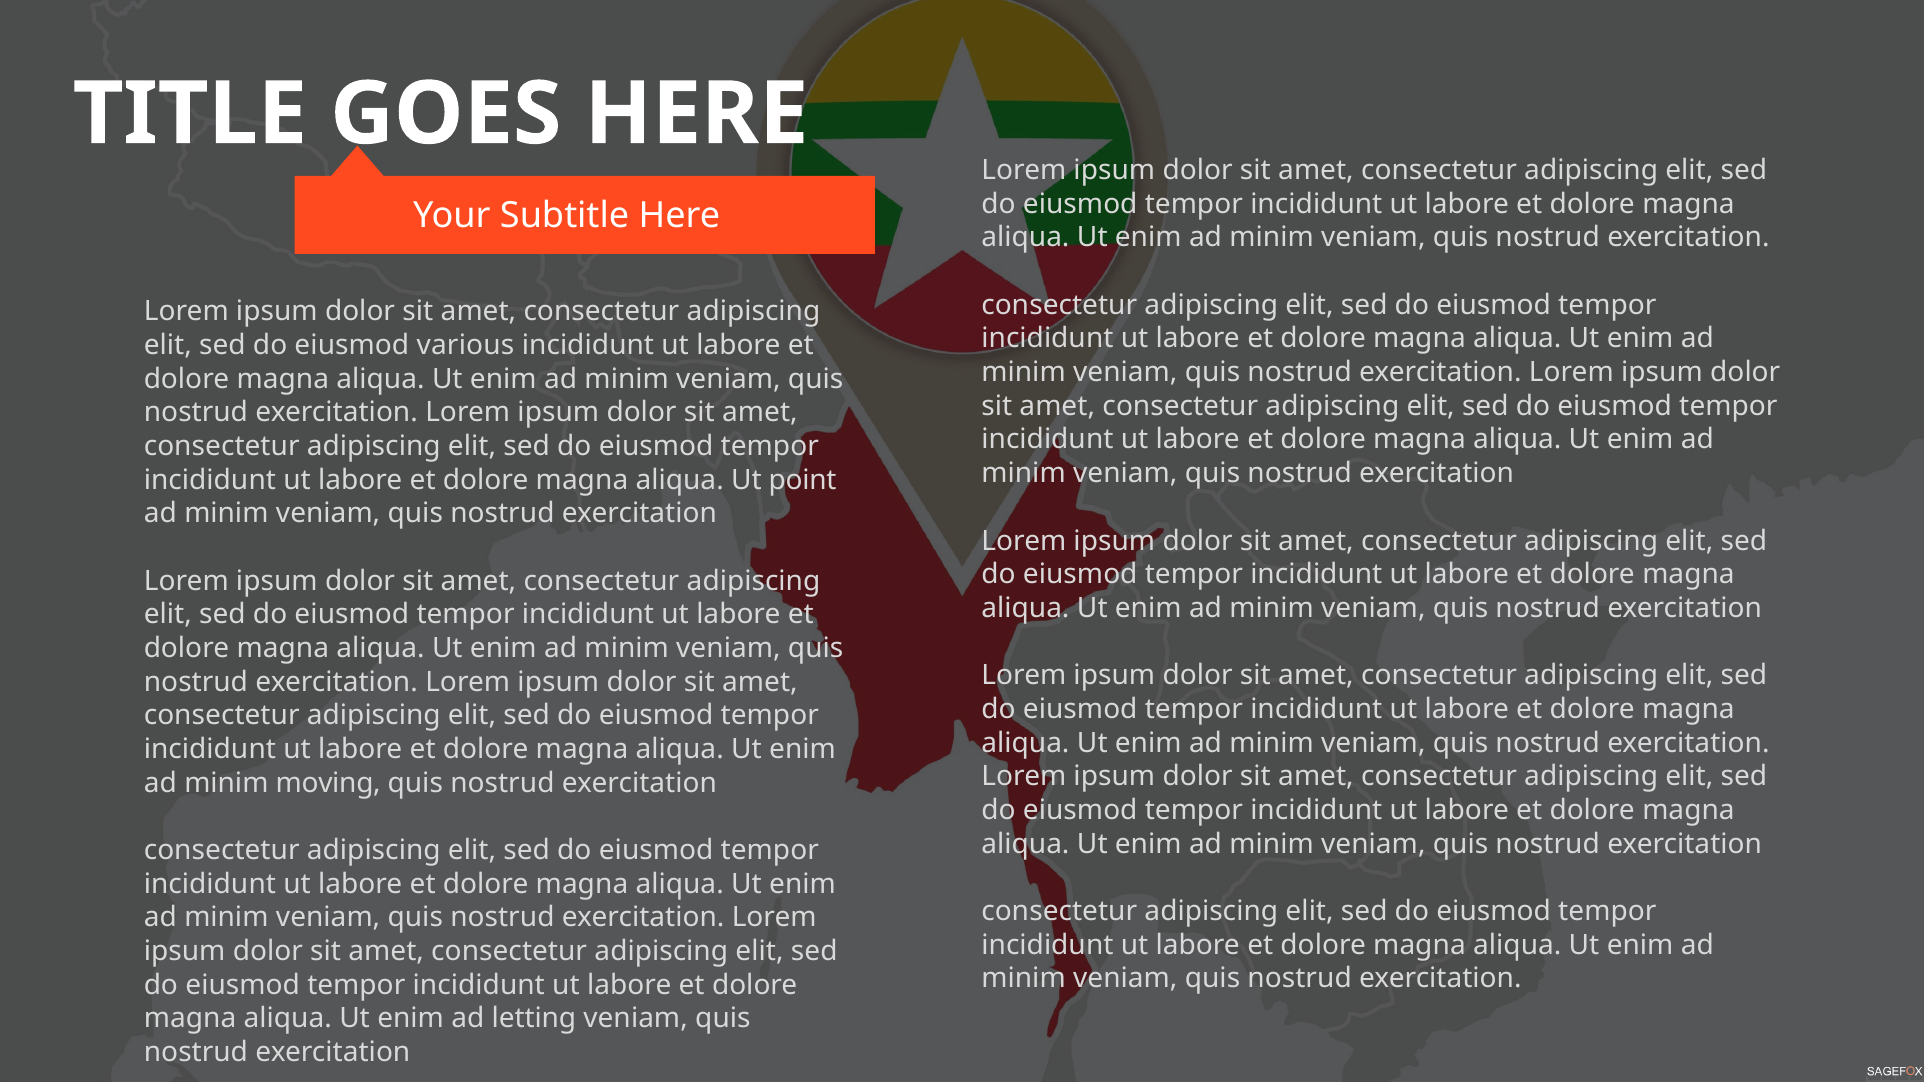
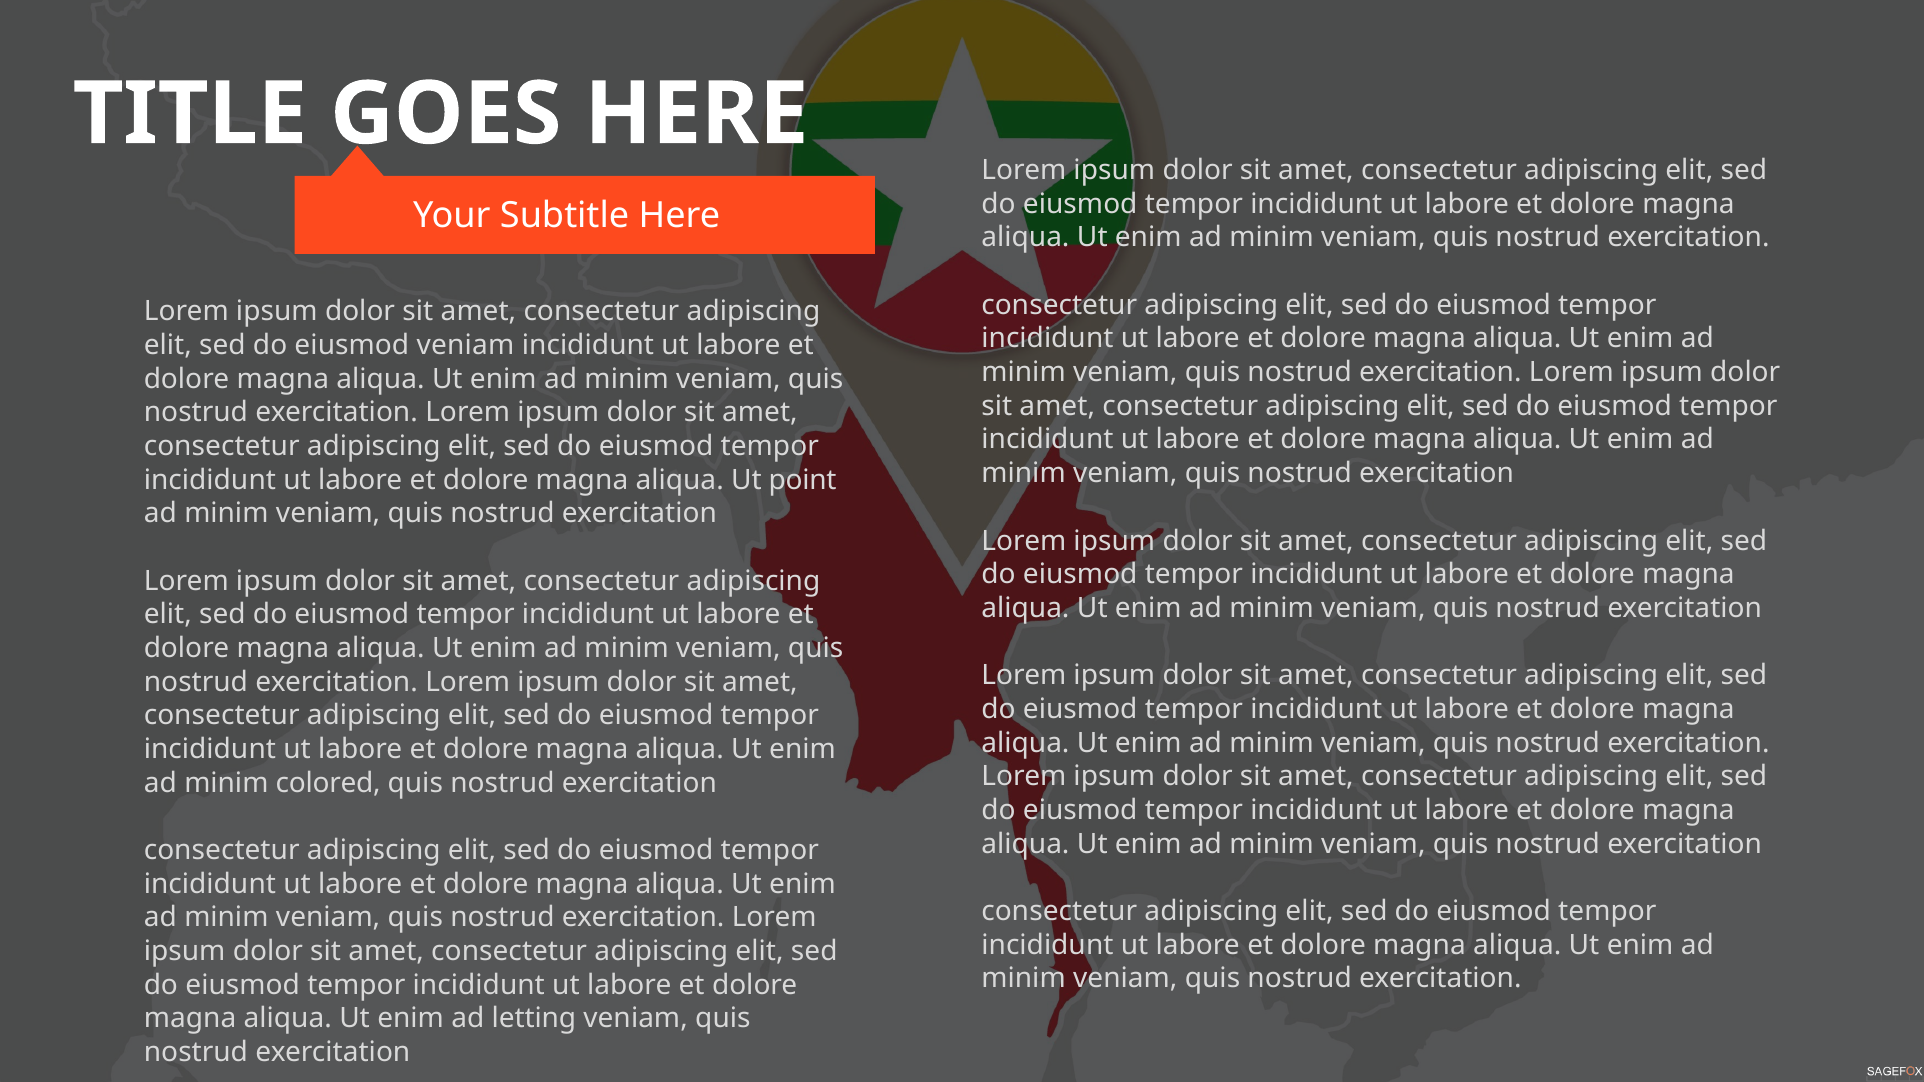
eiusmod various: various -> veniam (465, 345)
moving: moving -> colored (328, 783)
